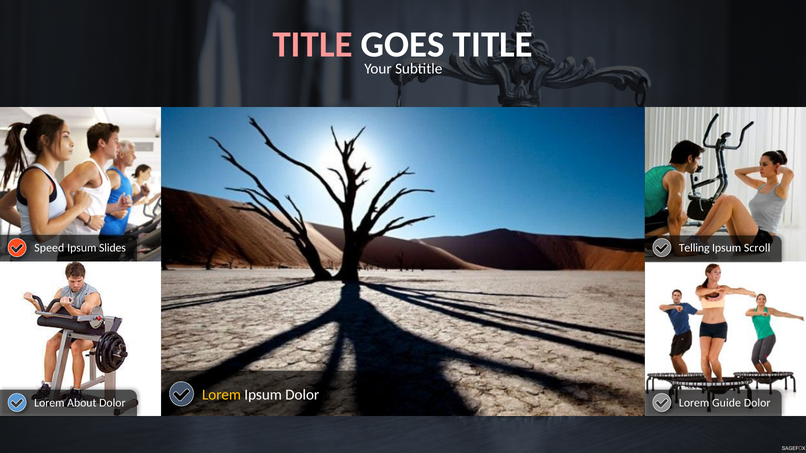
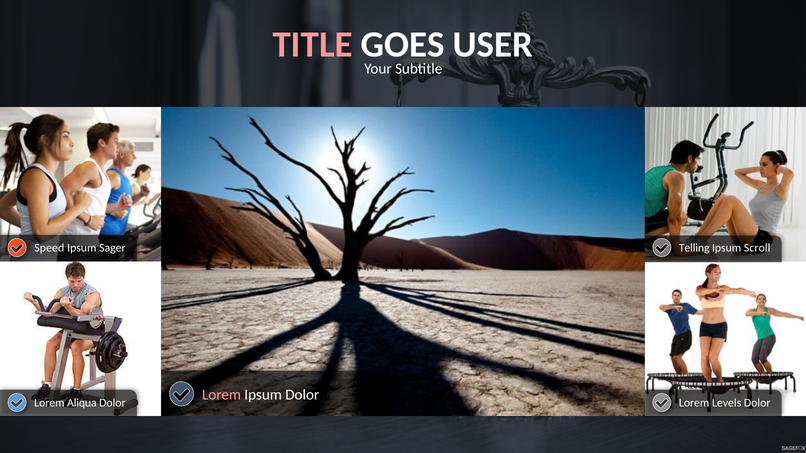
GOES TITLE: TITLE -> USER (493, 45)
Slides: Slides -> Sager (112, 248)
Lorem colour: yellow -> pink (222, 395)
About: About -> Aliqua (82, 403)
Guide: Guide -> Levels (727, 403)
